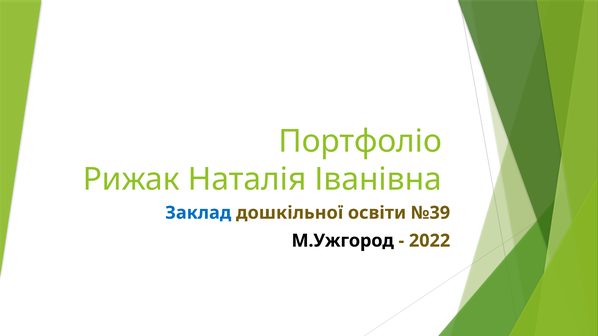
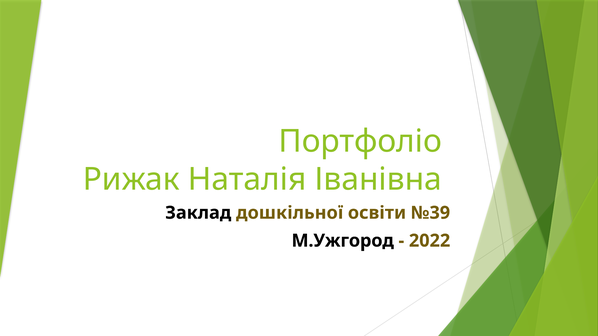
Заклад colour: blue -> black (198, 213)
